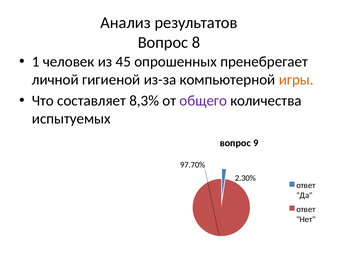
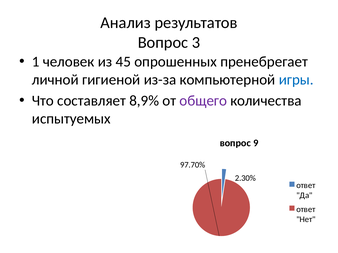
8: 8 -> 3 (196, 43)
игры colour: orange -> blue (296, 80)
8,3%: 8,3% -> 8,9% (144, 101)
